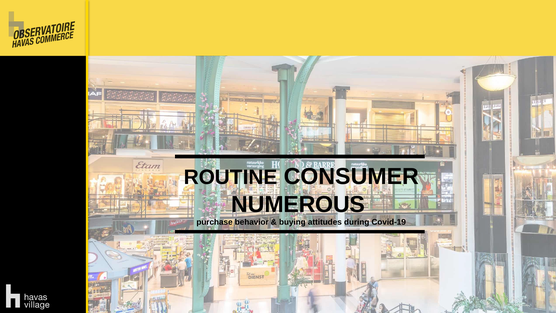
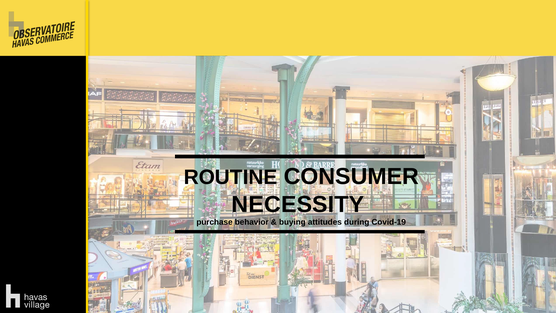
NUMEROUS: NUMEROUS -> NECESSITY (298, 204)
